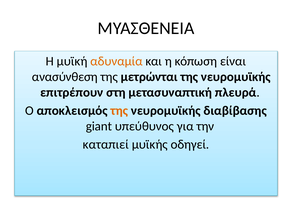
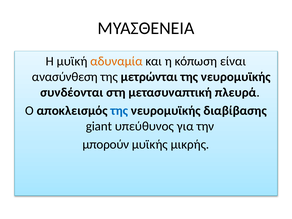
επιτρέπουν: επιτρέπουν -> συνδέονται (72, 92)
της colour: orange -> blue (119, 111)
καταπιεί: καταπιεί -> μπορούν (106, 144)
οδηγεί: οδηγεί -> μικρής (190, 144)
